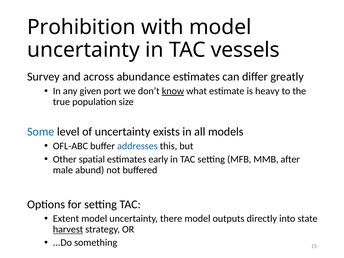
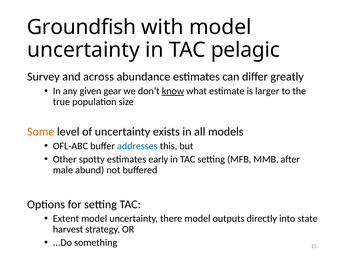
Prohibition: Prohibition -> Groundfish (81, 27)
vessels: vessels -> pelagic (245, 50)
port: port -> gear (112, 91)
heavy: heavy -> larger (267, 91)
Some colour: blue -> orange (41, 132)
spatial: spatial -> spotty (92, 159)
harvest underline: present -> none (68, 229)
